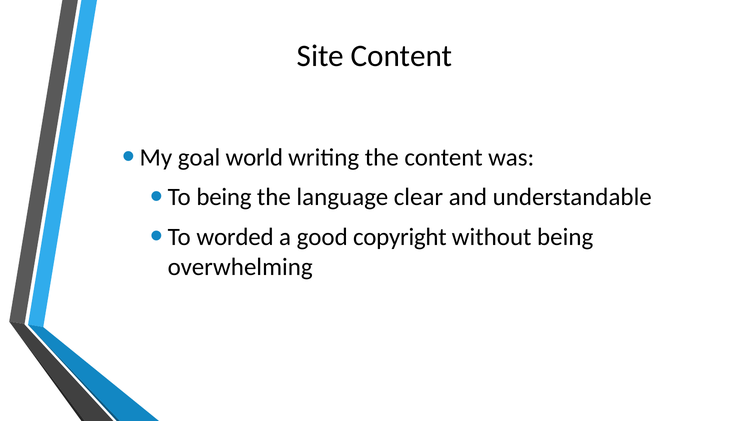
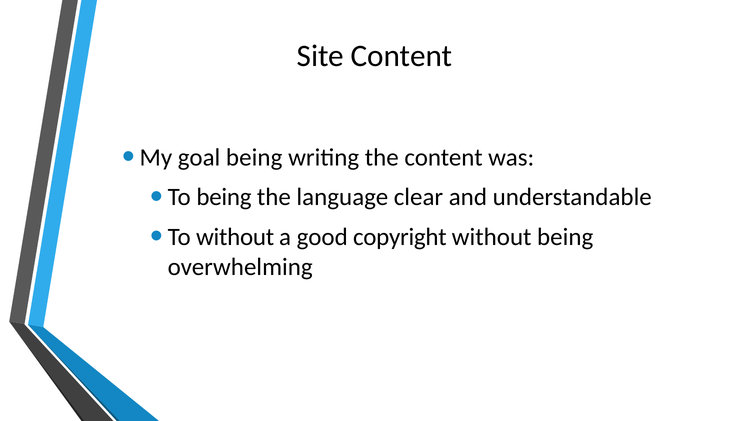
goal world: world -> being (254, 158)
To worded: worded -> without (235, 237)
